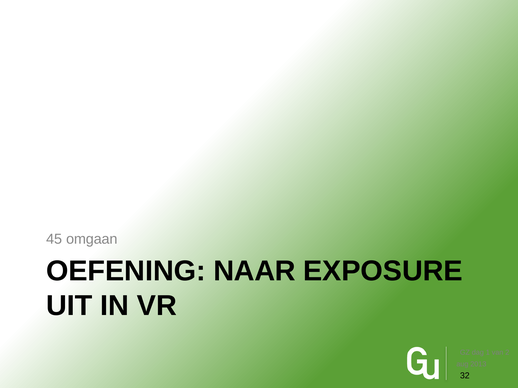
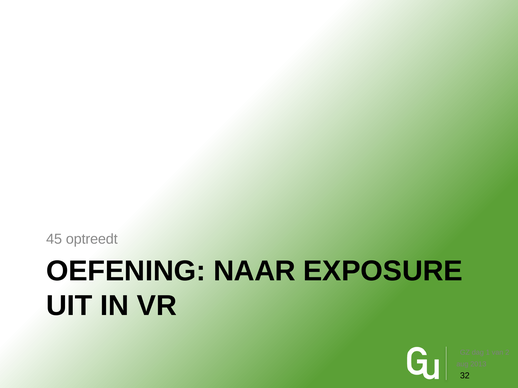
omgaan: omgaan -> optreedt (92, 239)
